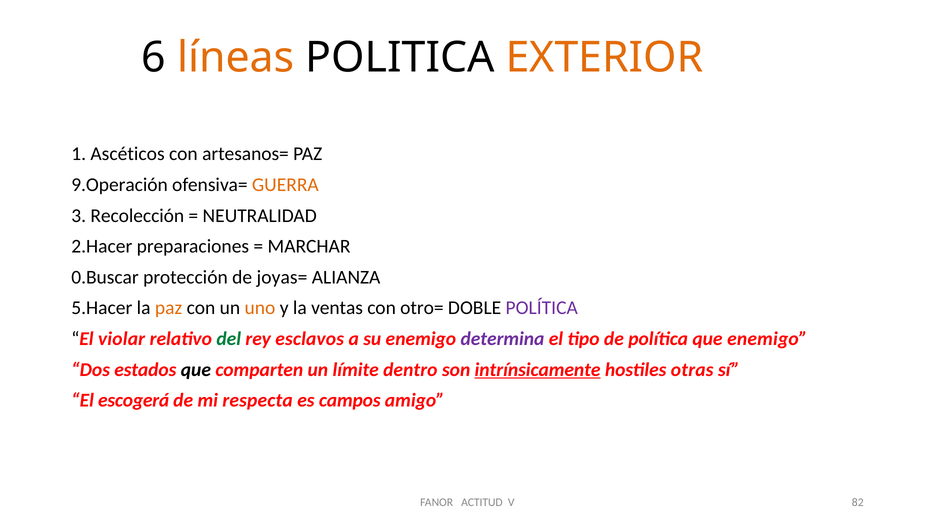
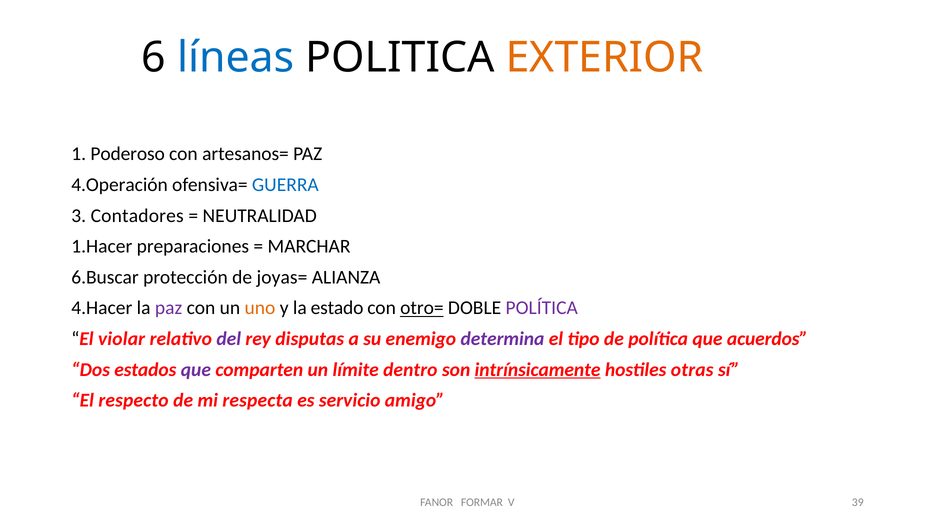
líneas colour: orange -> blue (236, 58)
Ascéticos: Ascéticos -> Poderoso (128, 154)
9.Operación: 9.Operación -> 4.Operación (120, 185)
GUERRA colour: orange -> blue (285, 185)
Recolección: Recolección -> Contadores (137, 216)
2.Hacer: 2.Hacer -> 1.Hacer (102, 246)
0.Buscar: 0.Buscar -> 6.Buscar (105, 277)
5.Hacer: 5.Hacer -> 4.Hacer (102, 308)
paz colour: orange -> purple (169, 308)
ventas: ventas -> estado (337, 308)
otro= underline: none -> present (422, 308)
del colour: green -> purple (229, 339)
esclavos: esclavos -> disputas (310, 339)
que enemigo: enemigo -> acuerdos (767, 339)
que colour: black -> purple (196, 370)
escogerá: escogerá -> respecto (134, 400)
campos: campos -> servicio (350, 400)
ACTITUD: ACTITUD -> FORMAR (482, 502)
82: 82 -> 39 (858, 502)
